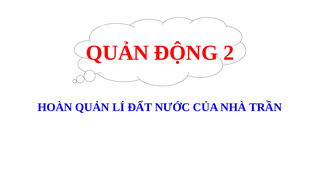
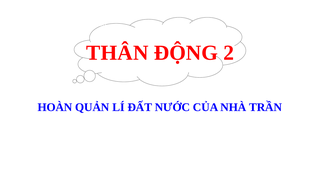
QUẢN: QUẢN -> THÂN (117, 53)
